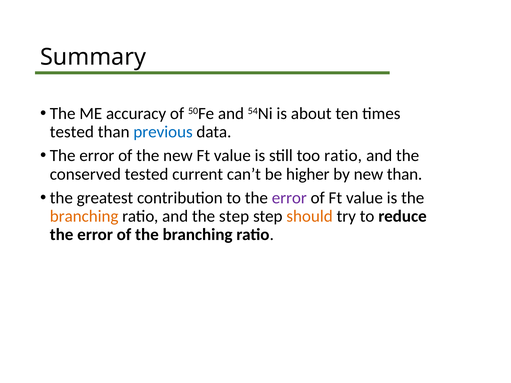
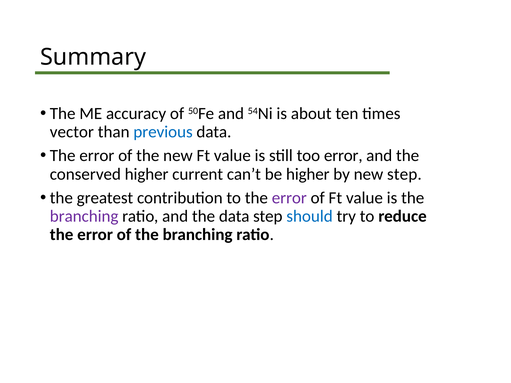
tested: tested -> vector (72, 132)
too ratio: ratio -> error (343, 156)
conserved tested: tested -> higher (147, 174)
new than: than -> step (404, 174)
branching colour: orange -> purple (84, 216)
the step: step -> data (234, 216)
should colour: orange -> blue (310, 216)
